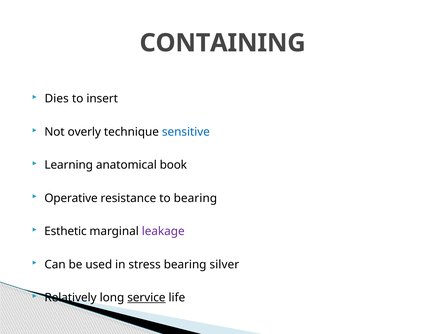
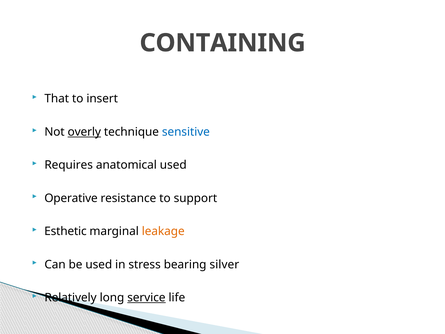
Dies: Dies -> That (57, 99)
overly underline: none -> present (84, 132)
Learning: Learning -> Requires (69, 165)
anatomical book: book -> used (173, 165)
to bearing: bearing -> support (195, 198)
leakage colour: purple -> orange (163, 231)
